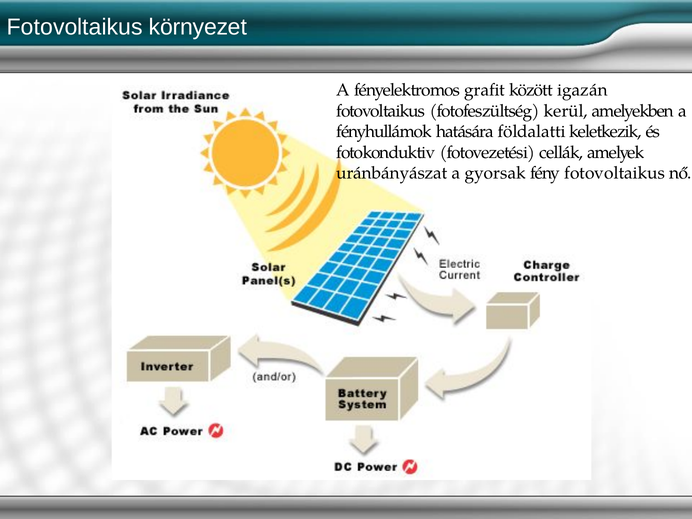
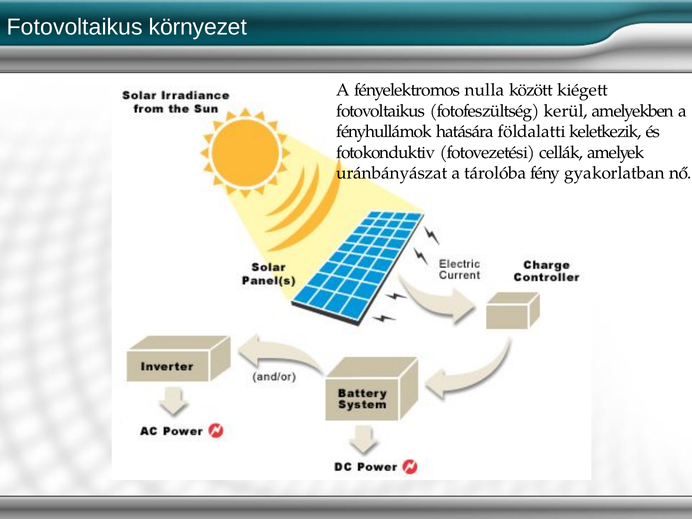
grafit: grafit -> nulla (485, 90)
igazán: igazán -> kiégett (583, 90)
gyorsak: gyorsak -> tárolóba (495, 173)
fény fotovoltaikus: fotovoltaikus -> gyakorlatban (615, 173)
